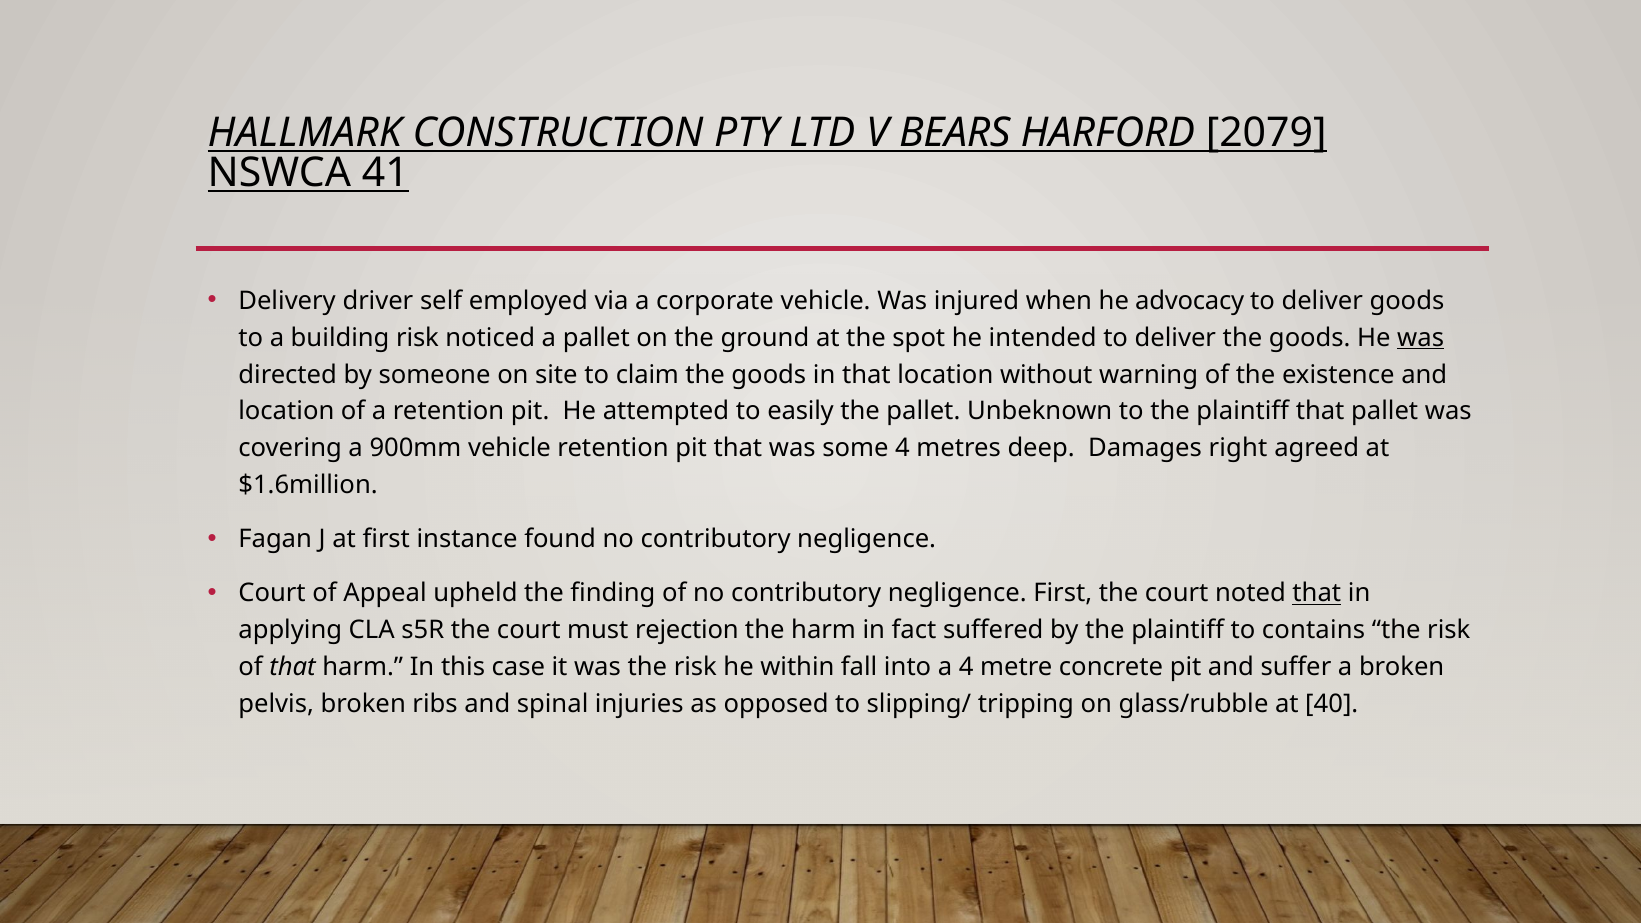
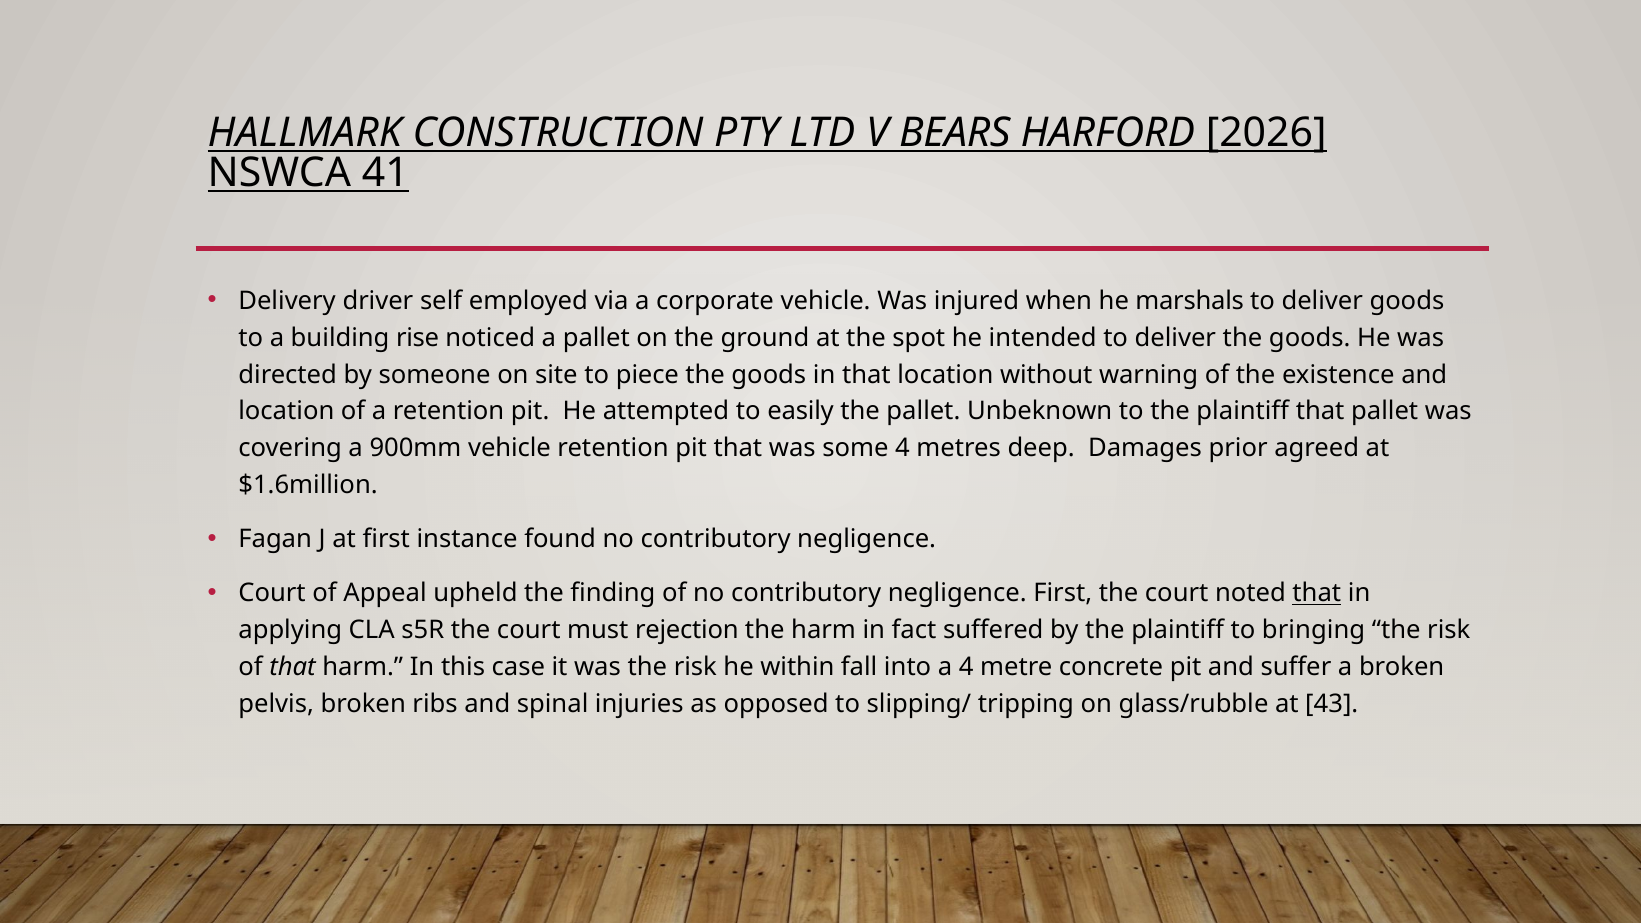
2079: 2079 -> 2026 (1266, 133)
advocacy: advocacy -> marshals (1190, 301)
building risk: risk -> rise (418, 338)
was underline: present -> none (1421, 338)
claim: claim -> piece (647, 375)
right: right -> prior (1238, 448)
contains: contains -> bringing (1314, 630)
40: 40 -> 43 (1332, 704)
